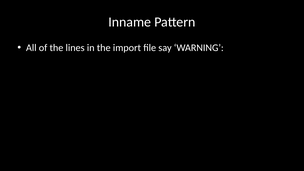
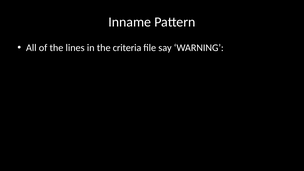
import: import -> criteria (127, 48)
